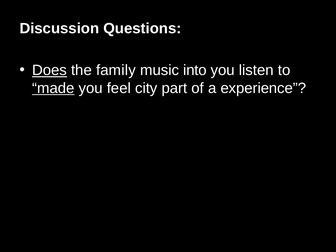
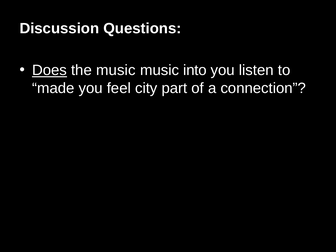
the family: family -> music (116, 70)
made underline: present -> none (53, 88)
experience: experience -> connection (263, 88)
